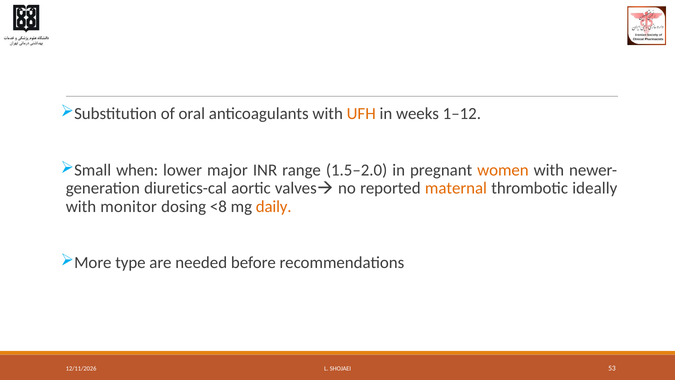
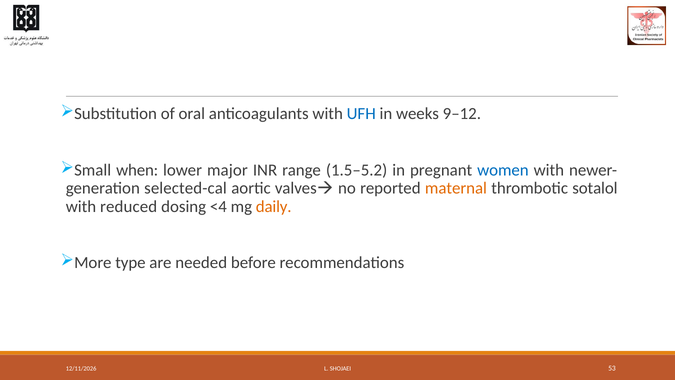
UFH colour: orange -> blue (361, 114)
1–12: 1–12 -> 9–12 (462, 114)
1.5–2.0: 1.5–2.0 -> 1.5–5.2 (357, 170)
women colour: orange -> blue (503, 170)
diuretics-cal: diuretics-cal -> selected-cal (185, 188)
ideally: ideally -> sotalol (595, 188)
monitor: monitor -> reduced (129, 206)
<8: <8 -> <4 (218, 206)
